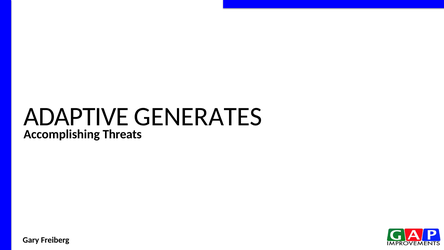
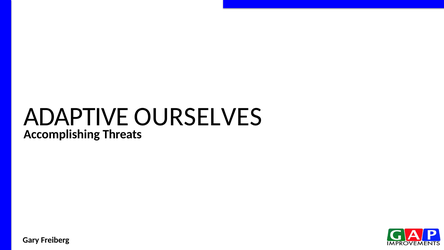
GENERATES: GENERATES -> OURSELVES (198, 116)
